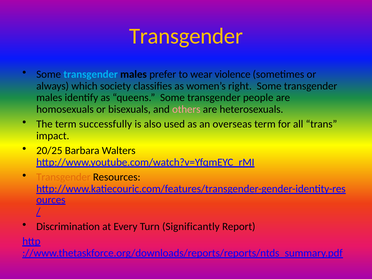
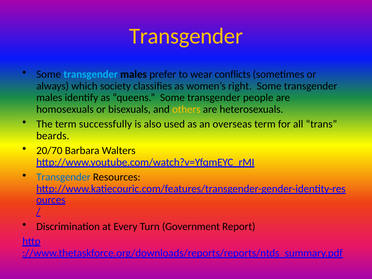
violence: violence -> conflicts (233, 74)
others colour: pink -> yellow (186, 109)
impact: impact -> beards (53, 136)
20/25: 20/25 -> 20/70 (49, 150)
Transgender colour: orange -> blue (63, 177)
Significantly: Significantly -> Government (191, 227)
